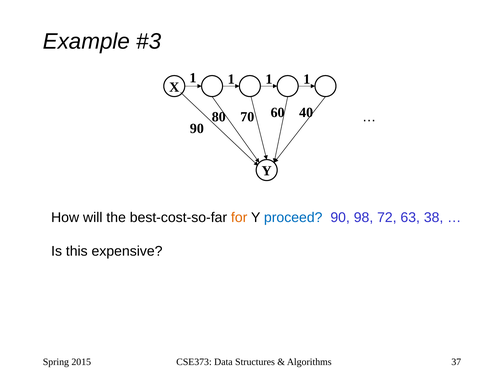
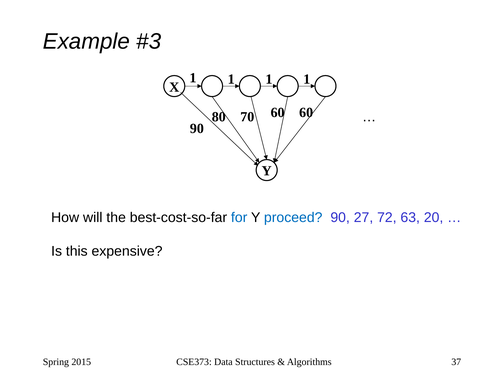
60 40: 40 -> 60 (306, 113)
for colour: orange -> blue (239, 218)
98: 98 -> 27 (363, 218)
38: 38 -> 20 (434, 218)
